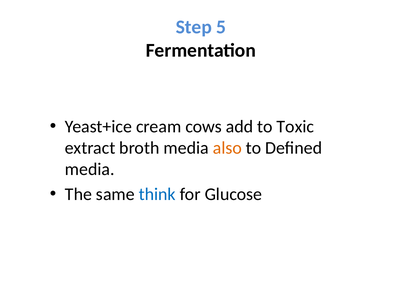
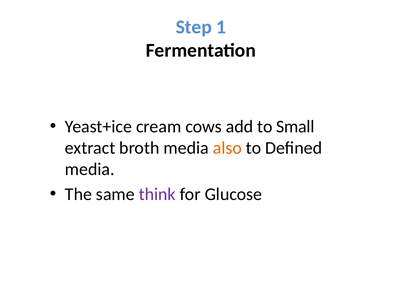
5: 5 -> 1 (221, 27)
Toxic: Toxic -> Small (295, 127)
think colour: blue -> purple (157, 195)
